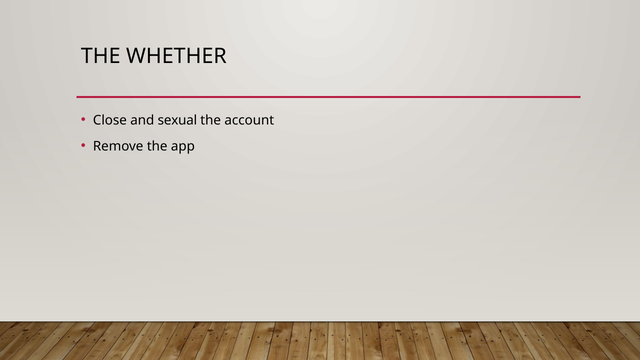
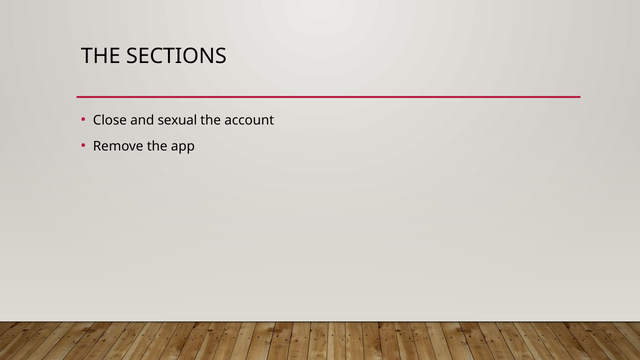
WHETHER: WHETHER -> SECTIONS (176, 56)
